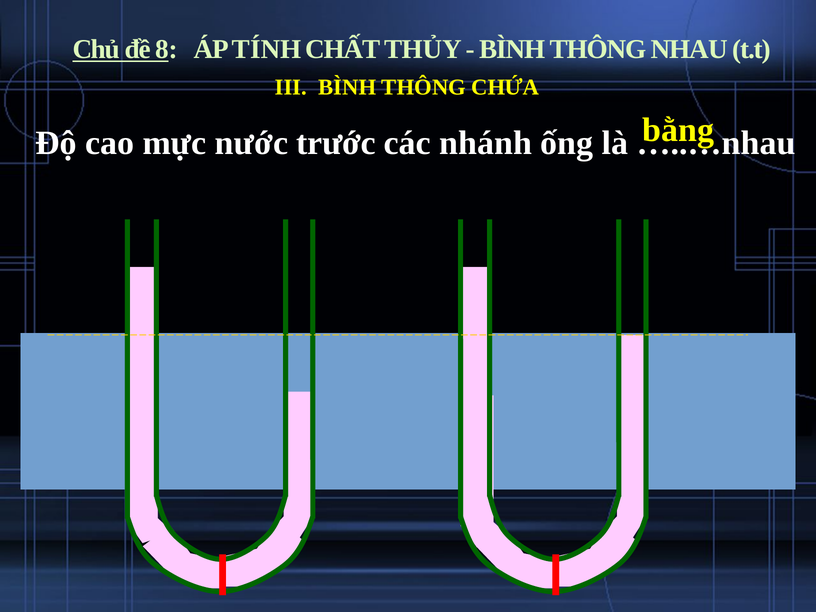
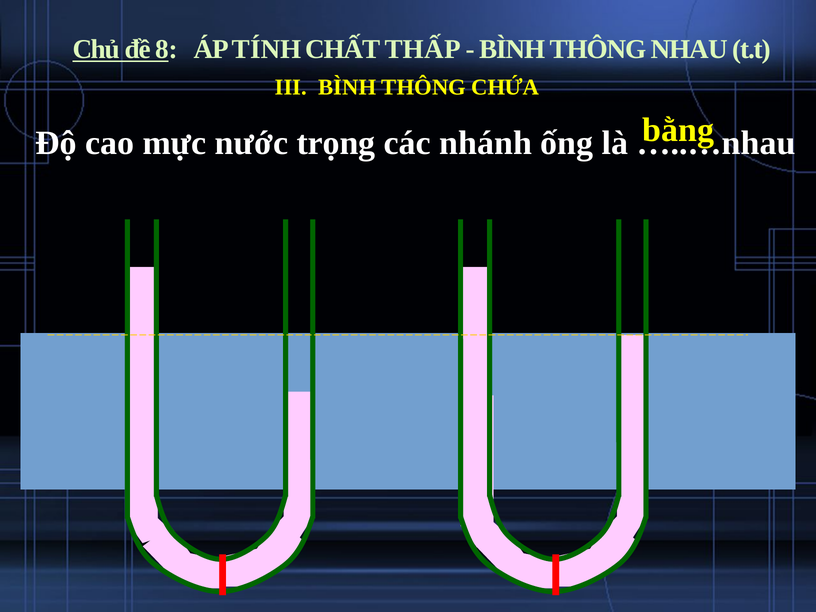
THỦY: THỦY -> THẤP (423, 49)
trước: trước -> trọng (336, 143)
